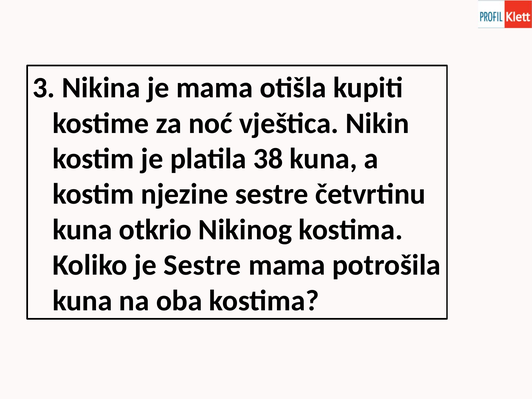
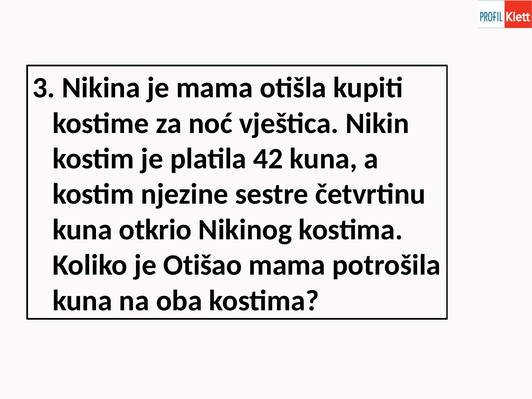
38: 38 -> 42 (268, 159)
je Sestre: Sestre -> Otišao (203, 265)
